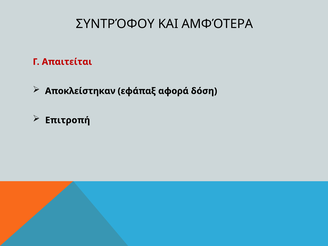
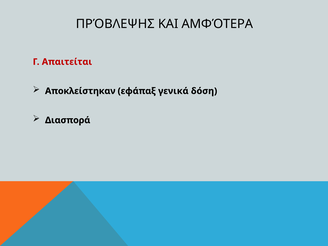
ΣΥΝΤΡΌΦΟΥ: ΣΥΝΤΡΌΦΟΥ -> ΠΡΌΒΛΕΨΗΣ (115, 24)
αφορά: αφορά -> γενικά (173, 91)
Επιτροπή: Επιτροπή -> Διασπορά (68, 120)
